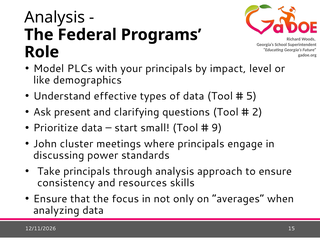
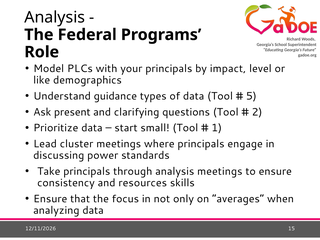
effective: effective -> guidance (115, 96)
9: 9 -> 1 (217, 128)
John: John -> Lead (45, 144)
analysis approach: approach -> meetings (220, 171)
